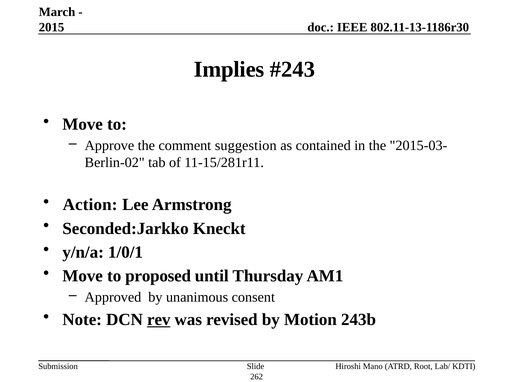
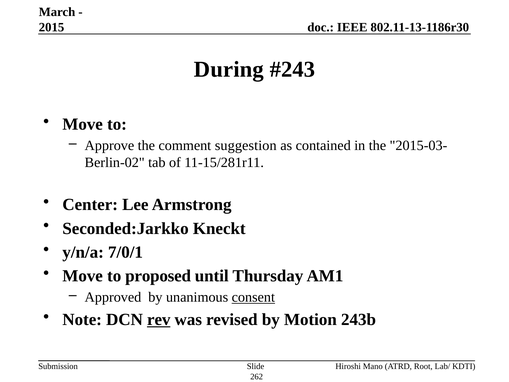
Implies: Implies -> During (229, 69)
Action: Action -> Center (90, 205)
1/0/1: 1/0/1 -> 7/0/1 (126, 252)
consent underline: none -> present (253, 297)
